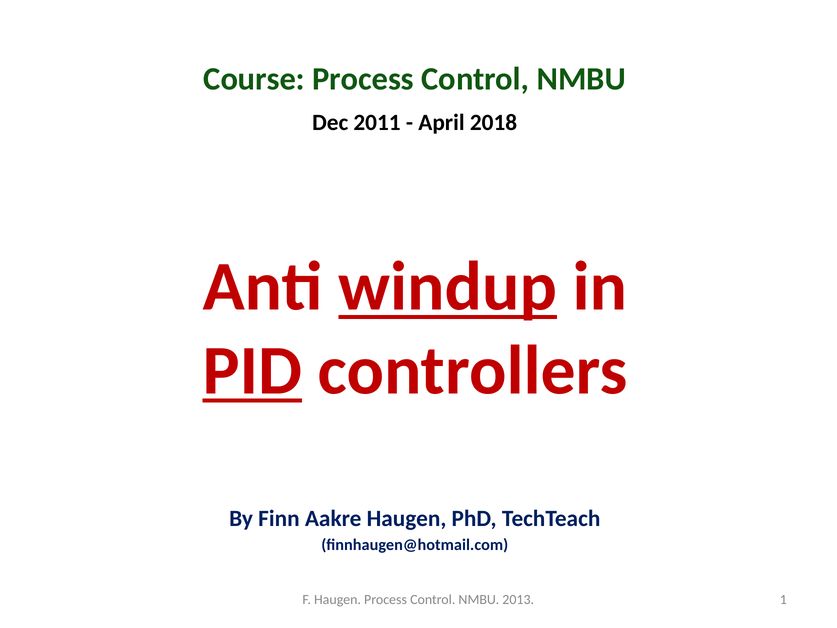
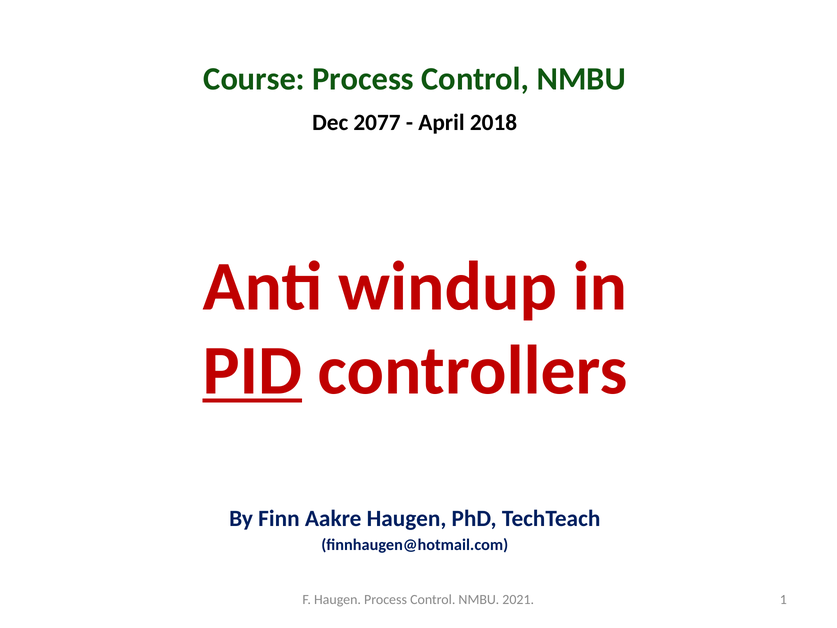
2011: 2011 -> 2077 (377, 123)
windup underline: present -> none (448, 287)
2013: 2013 -> 2021 (518, 599)
